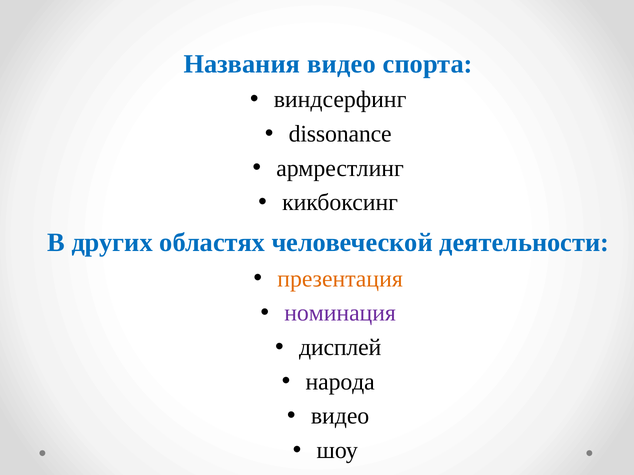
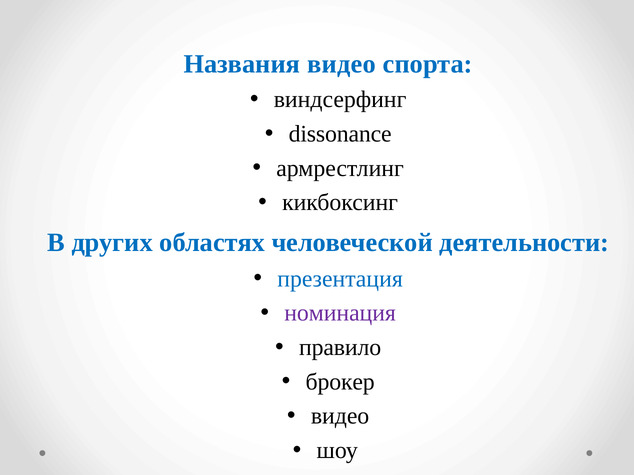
презентация colour: orange -> blue (340, 279)
дисплей: дисплей -> правило (340, 348)
народа: народа -> брокер (340, 382)
